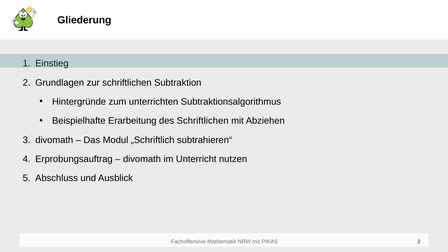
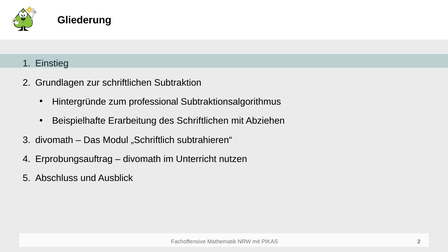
unterrichten: unterrichten -> professional (154, 102)
